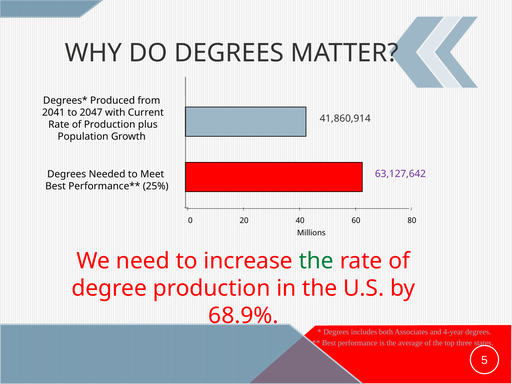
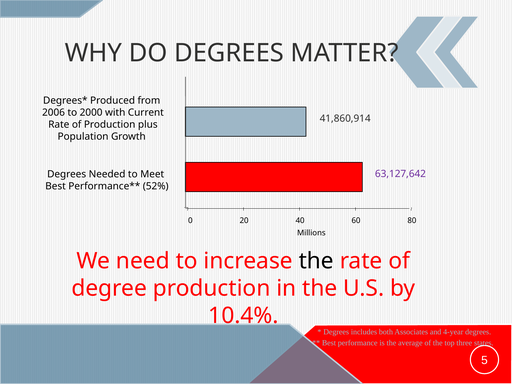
2041: 2041 -> 2006 (54, 112)
2047: 2047 -> 2000 (91, 112)
25%: 25% -> 52% (156, 186)
the colour: green -> black (316, 261)
68.9%: 68.9% -> 10.4% (243, 316)
